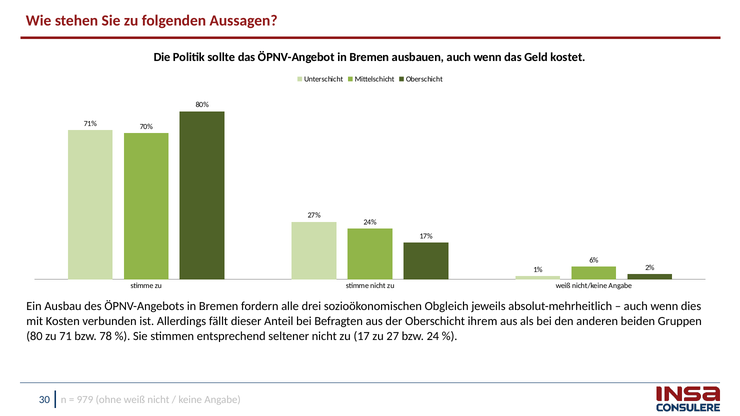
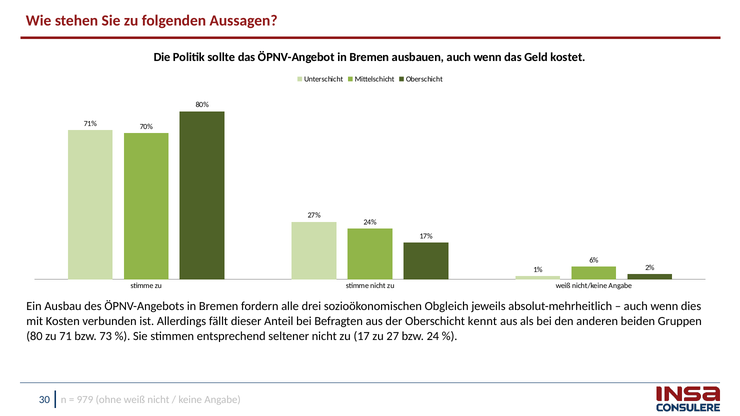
ihrem: ihrem -> kennt (482, 321)
78: 78 -> 73 (106, 336)
